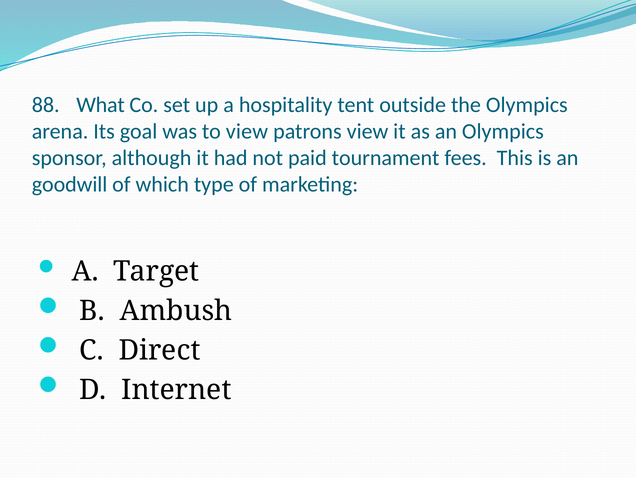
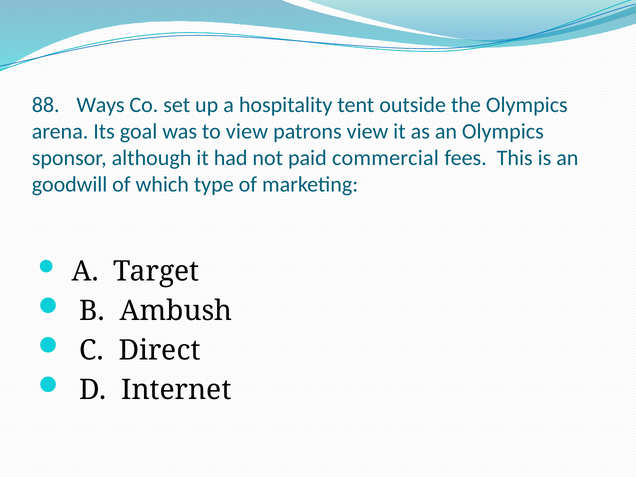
What: What -> Ways (101, 105)
tournament: tournament -> commercial (385, 158)
